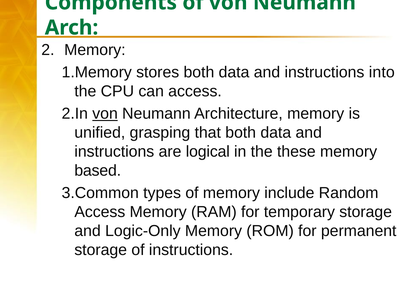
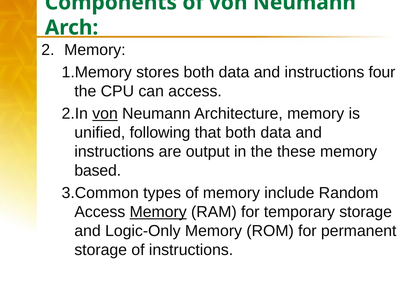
into: into -> four (382, 72)
grasping: grasping -> following (160, 132)
logical: logical -> output (208, 151)
Memory underline: none -> present (158, 211)
